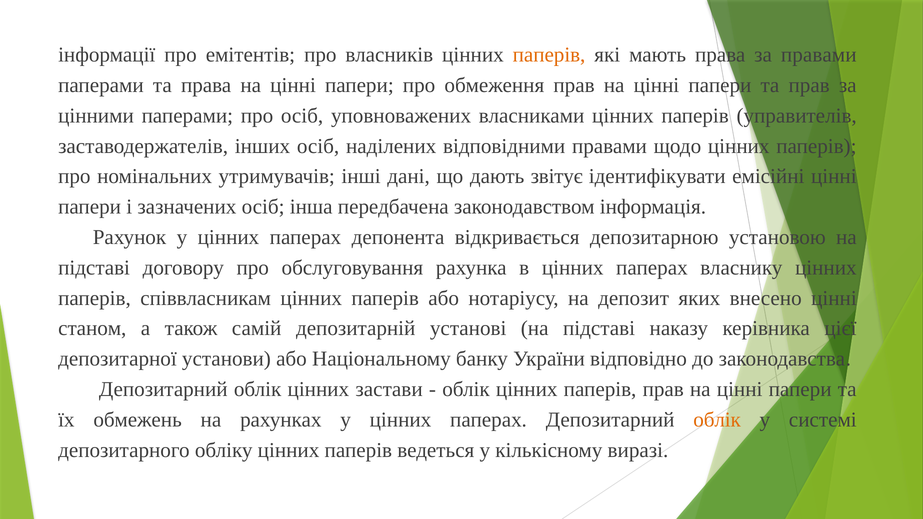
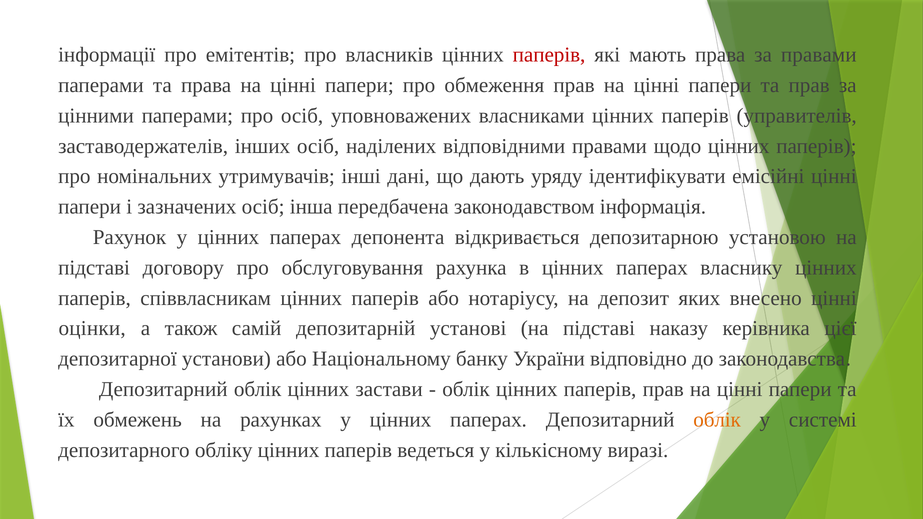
паперів colour: orange -> red (549, 55)
звітує: звітує -> уряду (557, 177)
станом: станом -> оцінки (92, 329)
